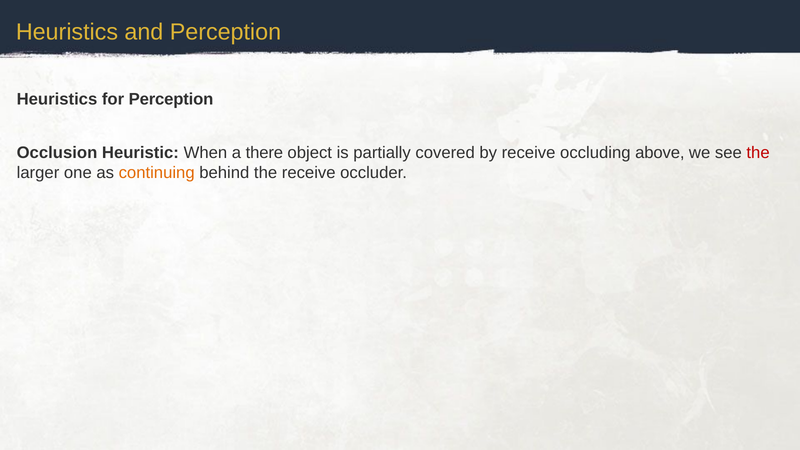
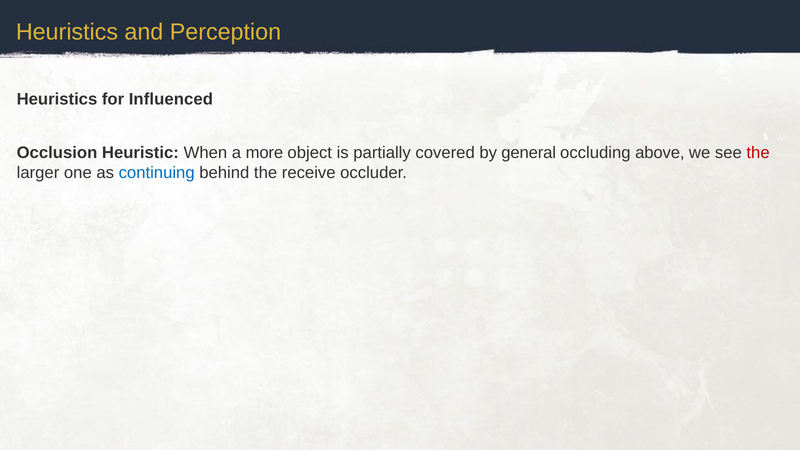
for Perception: Perception -> Influenced (171, 99)
there: there -> more (264, 153)
by receive: receive -> general (529, 153)
continuing colour: orange -> blue (157, 173)
